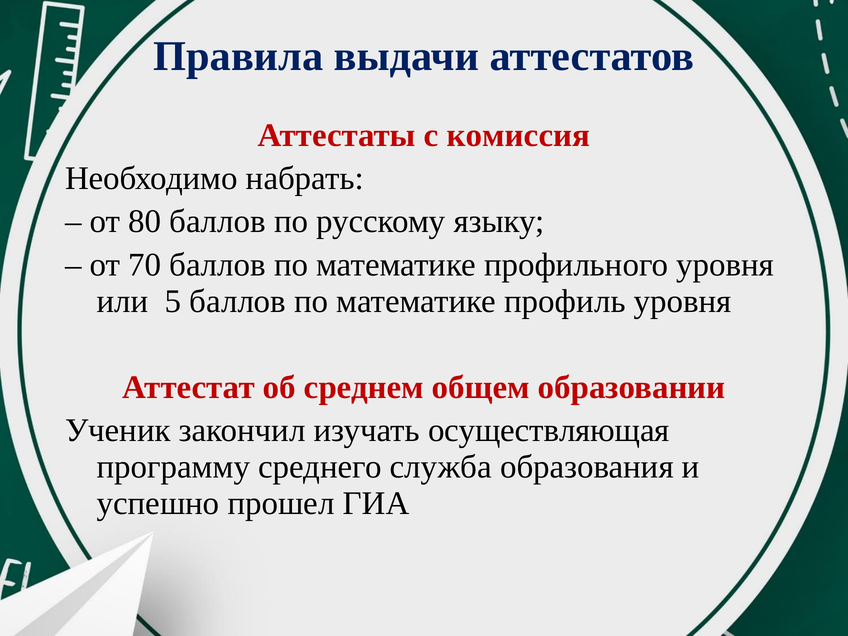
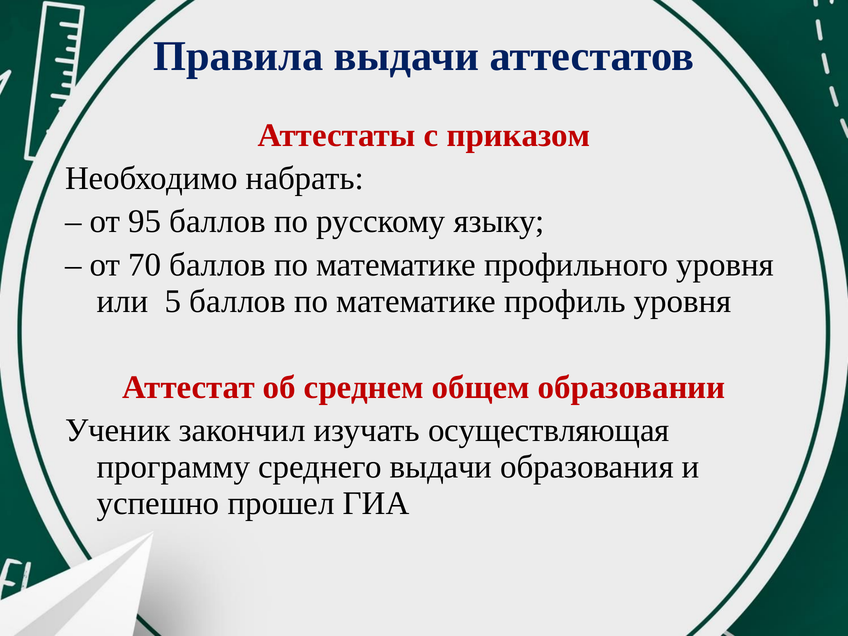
комиссия: комиссия -> приказом (518, 135)
80: 80 -> 95 (145, 222)
среднего служба: служба -> выдачи (441, 467)
